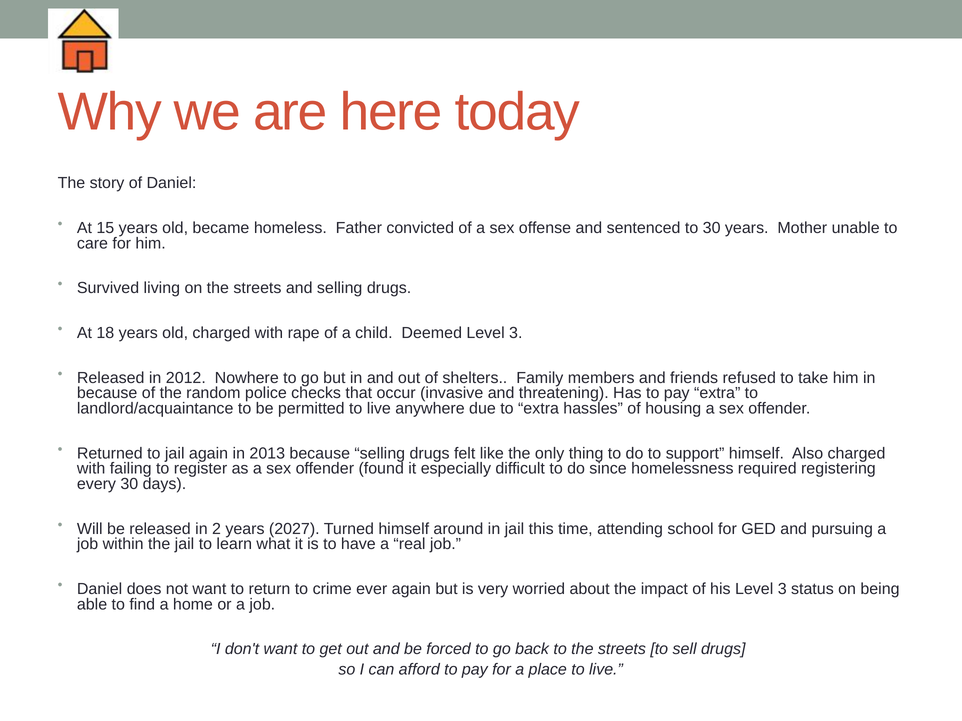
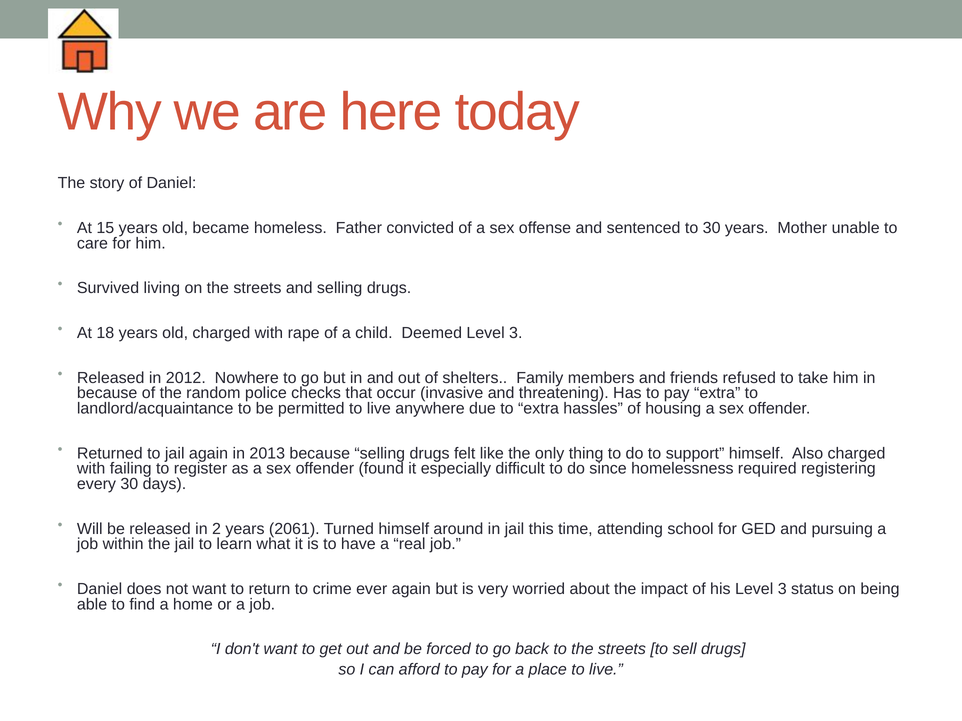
2027: 2027 -> 2061 (294, 529)
